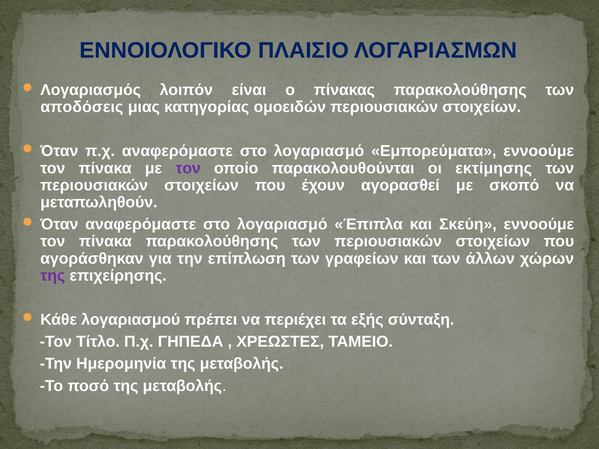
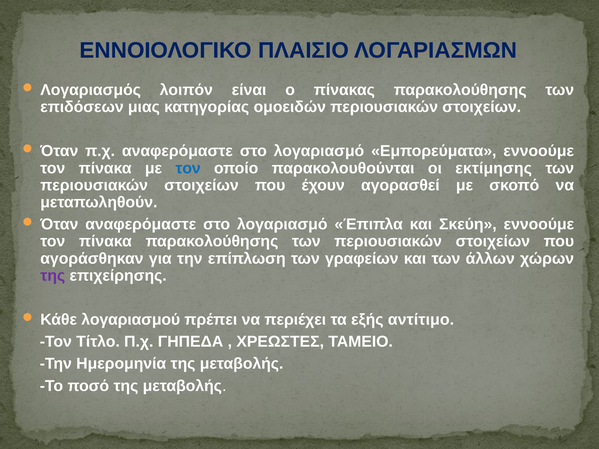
αποδόσεις: αποδόσεις -> επιδόσεων (82, 107)
τον colour: purple -> blue (188, 168)
σύνταξη: σύνταξη -> αντίτιμο (421, 320)
